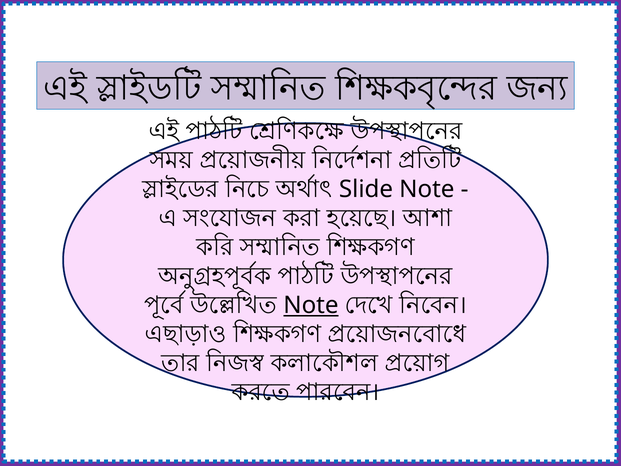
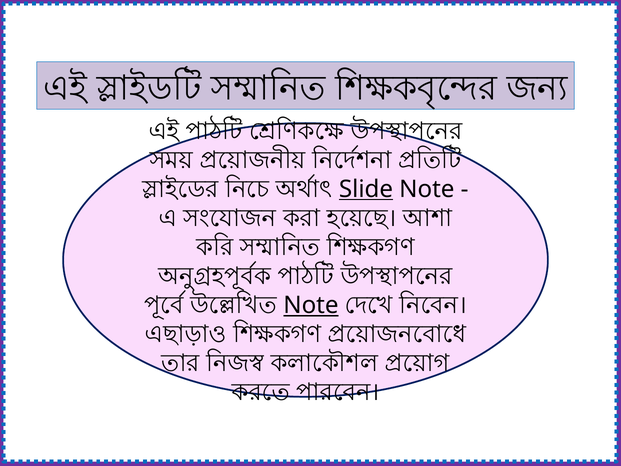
Slide underline: none -> present (366, 189)
